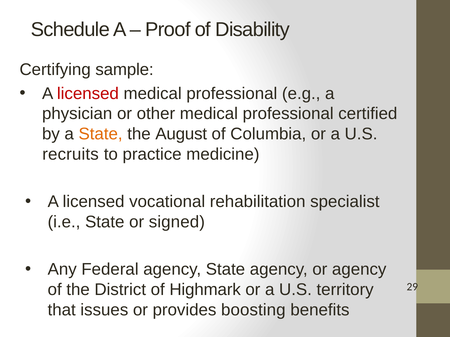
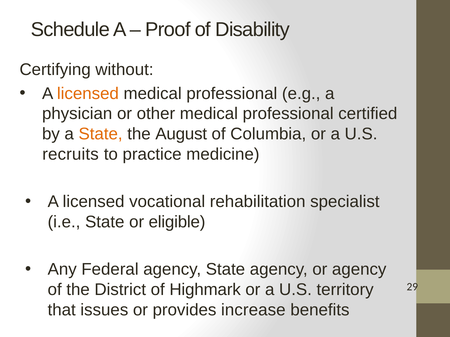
sample: sample -> without (124, 70)
licensed colour: red -> orange (88, 94)
signed: signed -> eligible (177, 222)
boosting: boosting -> increase (253, 310)
